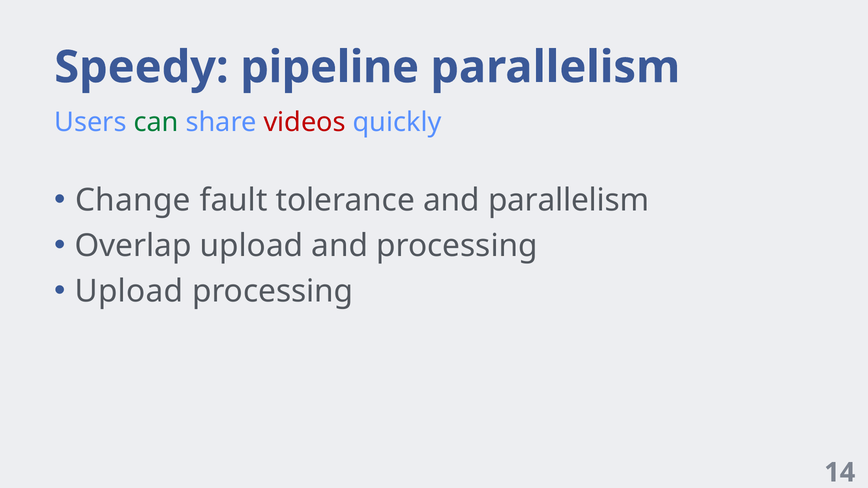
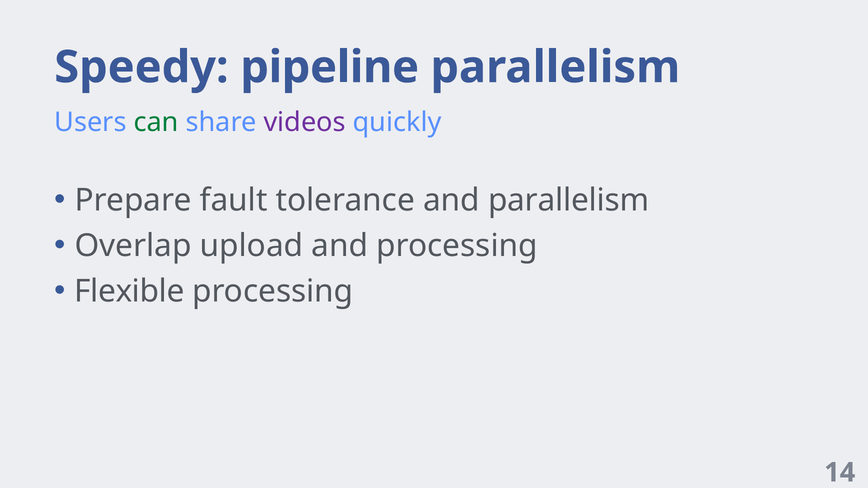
videos colour: red -> purple (305, 122)
Change: Change -> Prepare (133, 201)
Upload: Upload -> Flexible (129, 292)
